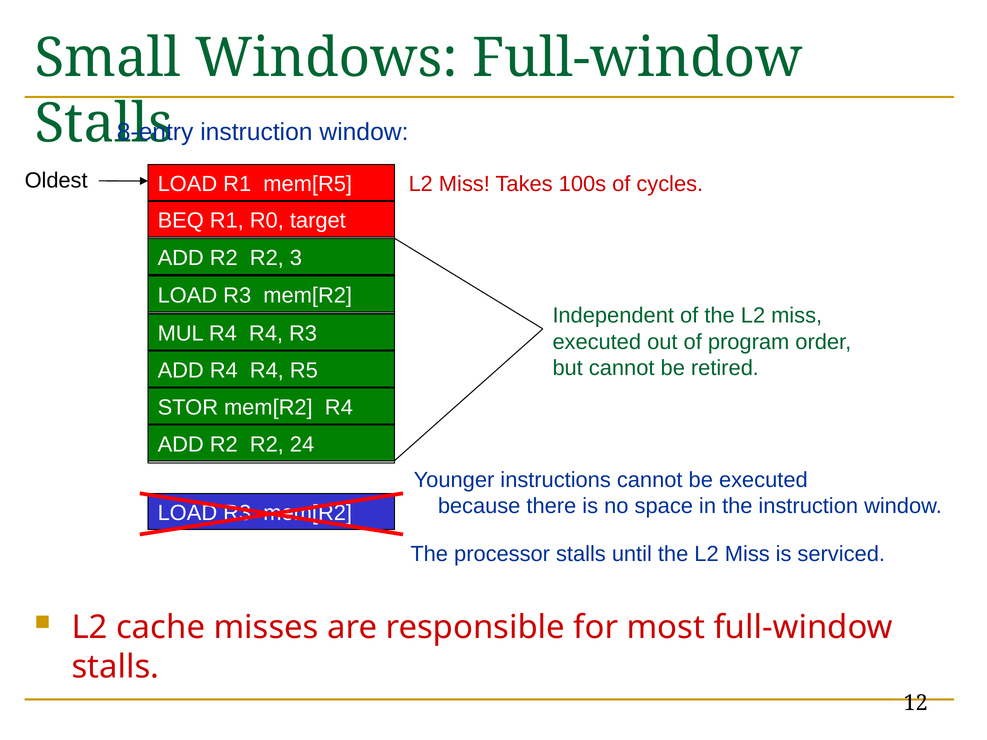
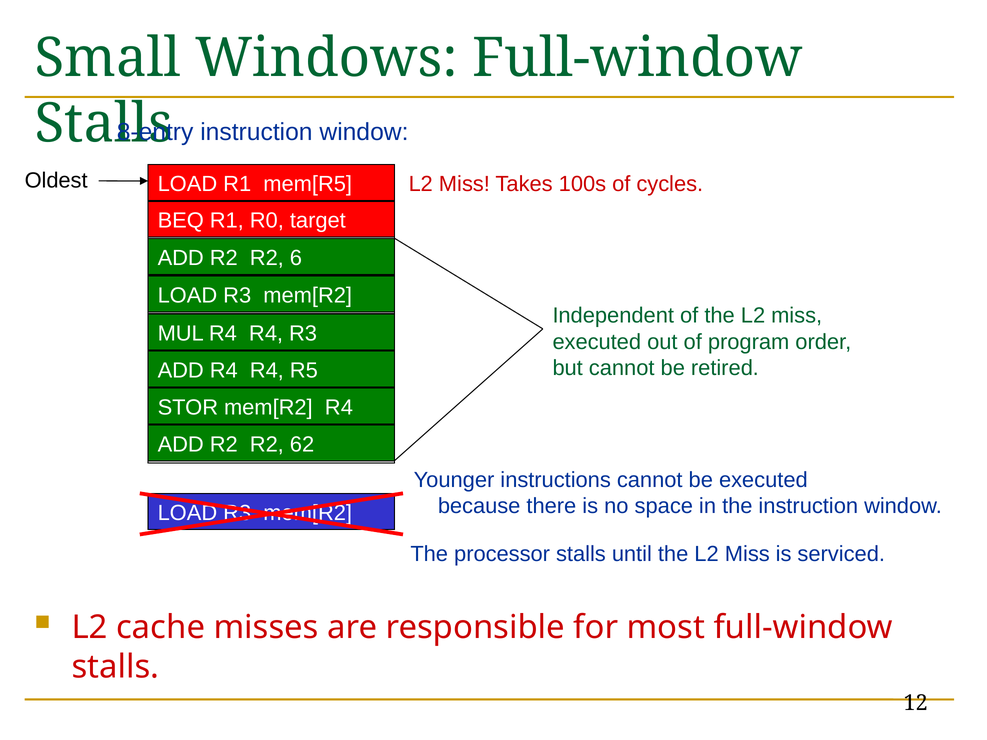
3: 3 -> 6 (296, 258)
24: 24 -> 62 (302, 445)
